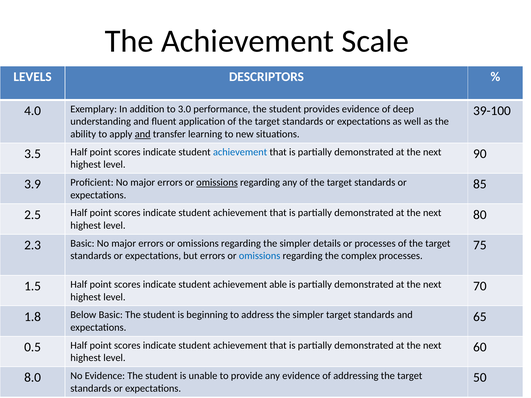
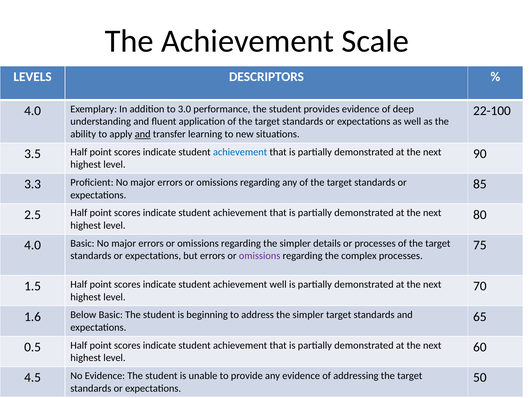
39-100: 39-100 -> 22-100 (492, 111)
3.9: 3.9 -> 3.3 (33, 184)
omissions underline: present -> none (217, 183)
2.3: 2.3 -> 4.0 (33, 245)
omissions colour: blue -> purple (260, 256)
achievement able: able -> well (278, 285)
1.8: 1.8 -> 1.6 (33, 317)
8.0: 8.0 -> 4.5 (33, 378)
